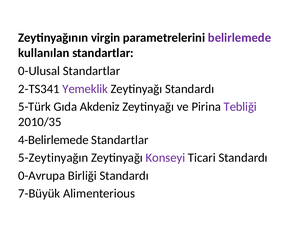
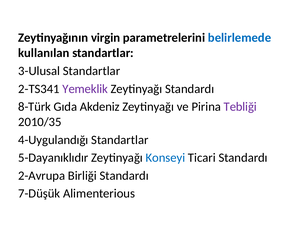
belirlemede colour: purple -> blue (240, 38)
0-Ulusal: 0-Ulusal -> 3-Ulusal (39, 71)
5-Türk: 5-Türk -> 8-Türk (35, 107)
4-Belirlemede: 4-Belirlemede -> 4-Uygulandığı (53, 140)
5-Zeytinyağın: 5-Zeytinyağın -> 5-Dayanıklıdır (53, 158)
Konseyi colour: purple -> blue (165, 158)
0-Avrupa: 0-Avrupa -> 2-Avrupa (42, 176)
7-Büyük: 7-Büyük -> 7-Düşük (39, 194)
